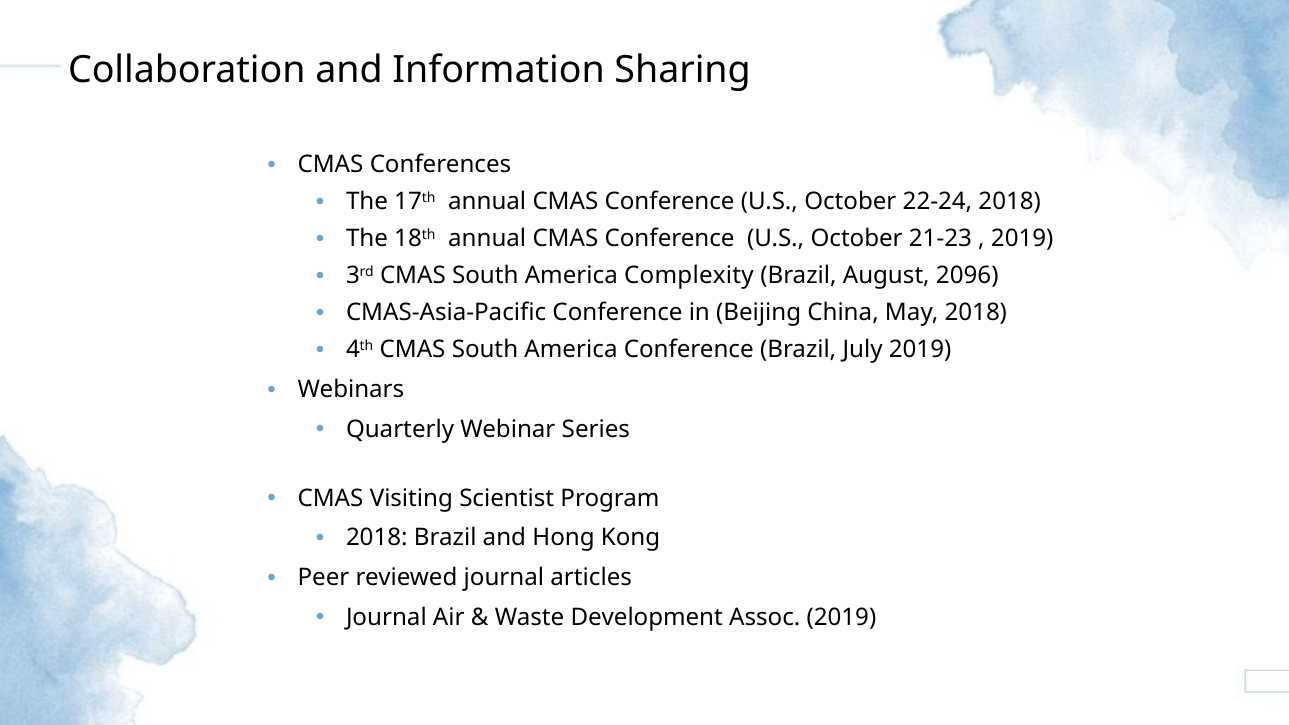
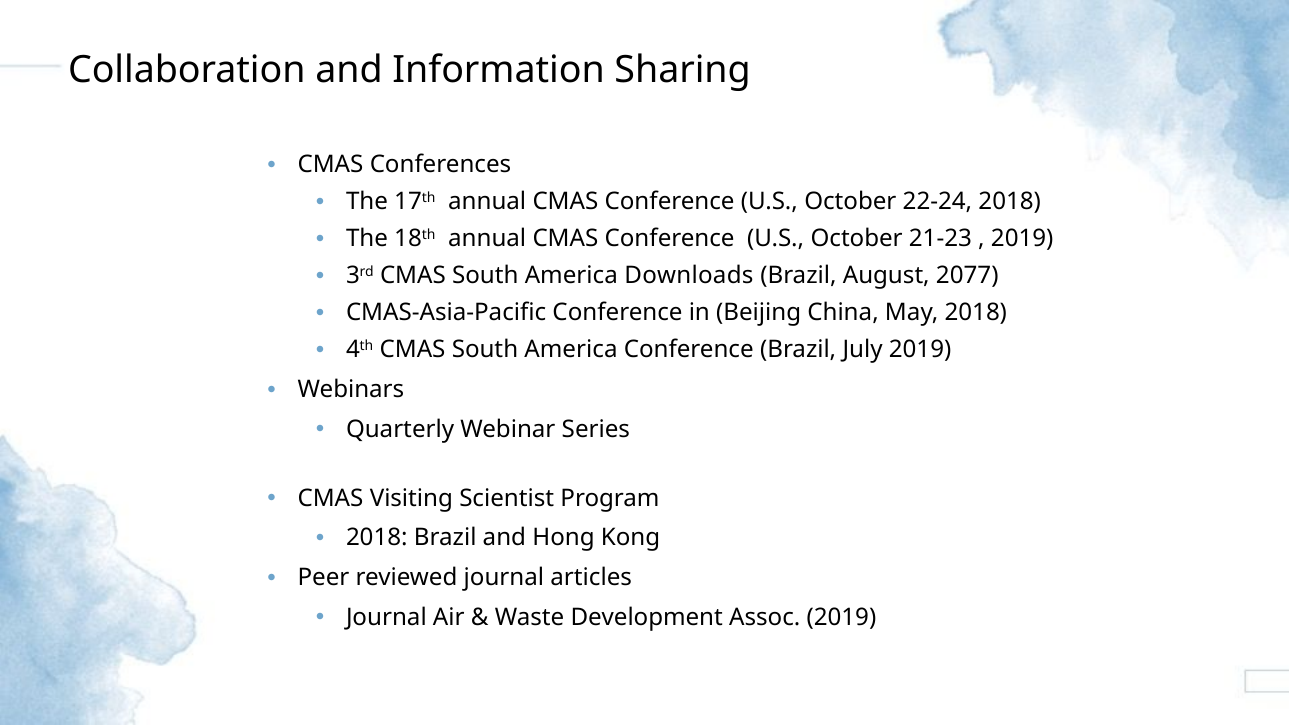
Complexity: Complexity -> Downloads (689, 276)
2096: 2096 -> 2077 (967, 276)
